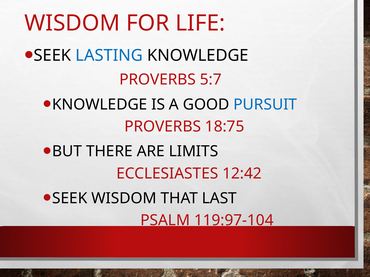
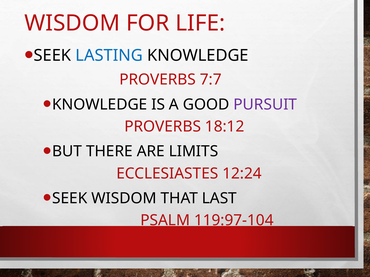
5:7: 5:7 -> 7:7 (211, 80)
PURSUIT colour: blue -> purple (265, 105)
18:75: 18:75 -> 18:12 (225, 127)
12:42: 12:42 -> 12:24 (242, 174)
